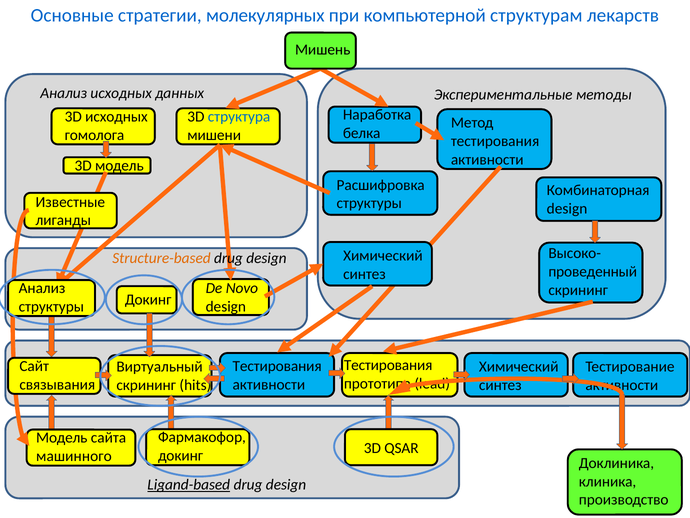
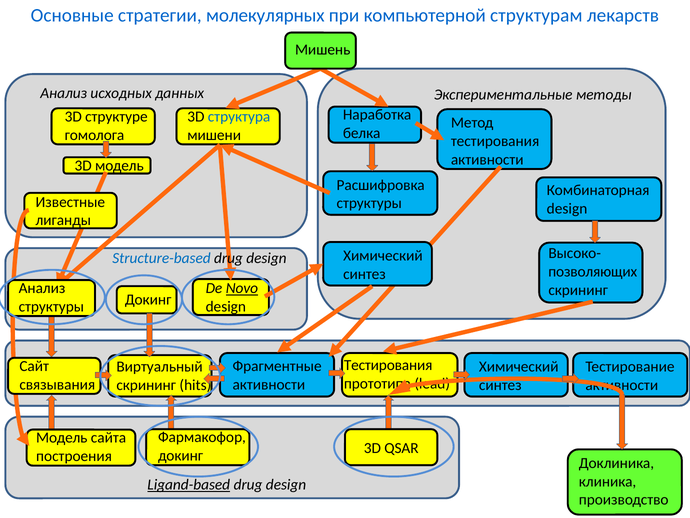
3D исходных: исходных -> структуре (116, 116)
Structure-based colour: orange -> blue (161, 258)
проведенный: проведенный -> позволяющих (593, 271)
Novo underline: none -> present (242, 288)
Тестирования: Тестирования -> Фрагментные (277, 366)
машинного: машинного -> построения (74, 456)
